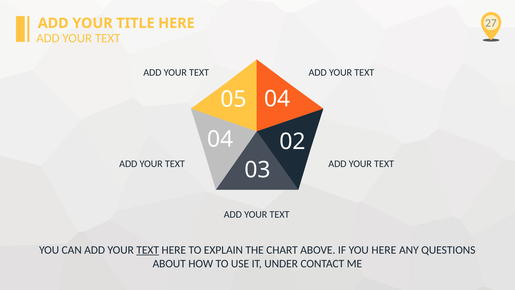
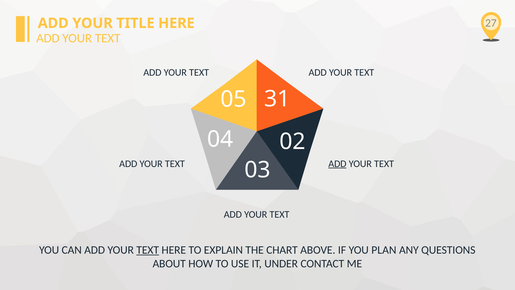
05 04: 04 -> 31 (277, 99)
ADD underline: none -> present (337, 164)
YOU HERE: HERE -> PLAN (384, 250)
